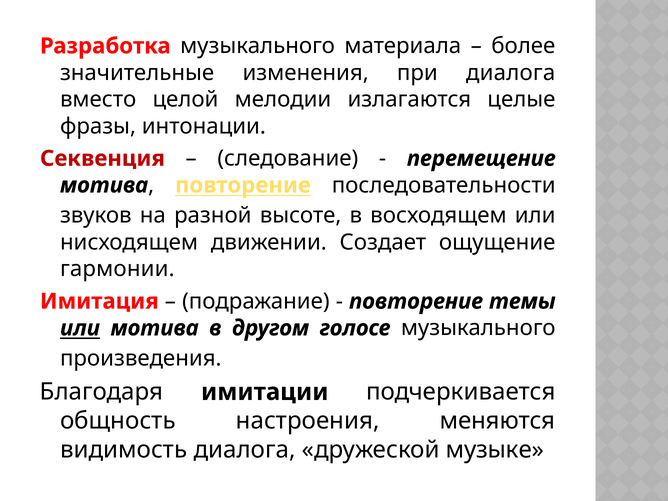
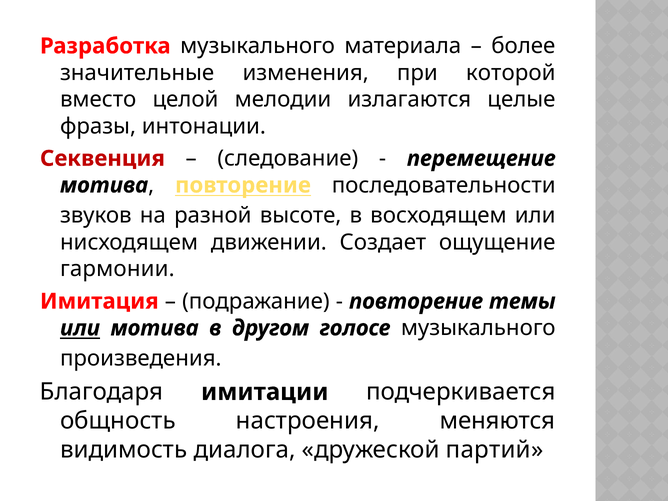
при диалога: диалога -> которой (511, 73)
музыке: музыке -> партий (495, 450)
